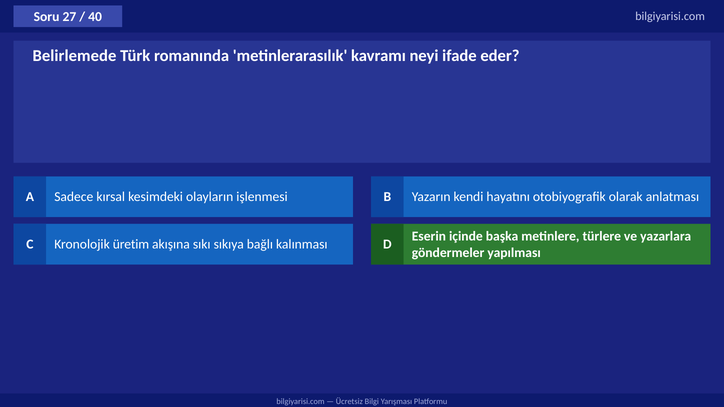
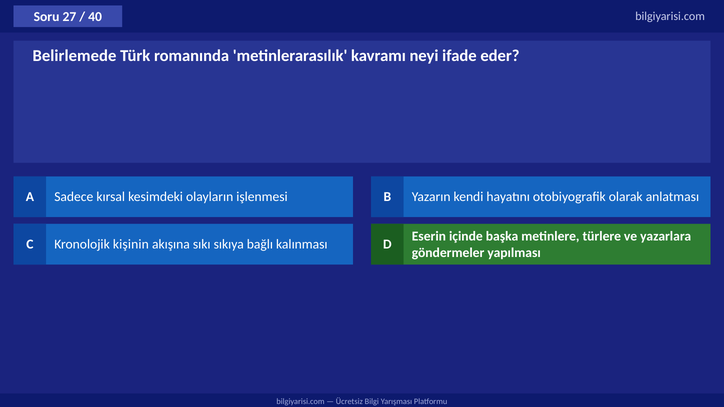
üretim: üretim -> kişinin (131, 245)
